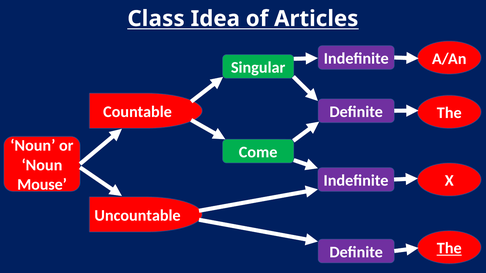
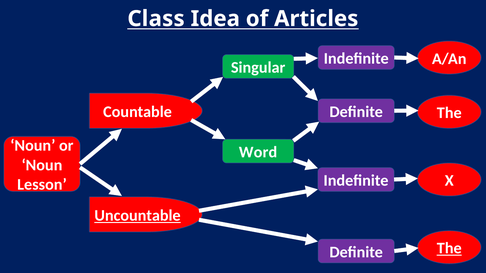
Come: Come -> Word (258, 152)
Mouse: Mouse -> Lesson (42, 185)
Uncountable underline: none -> present (138, 216)
